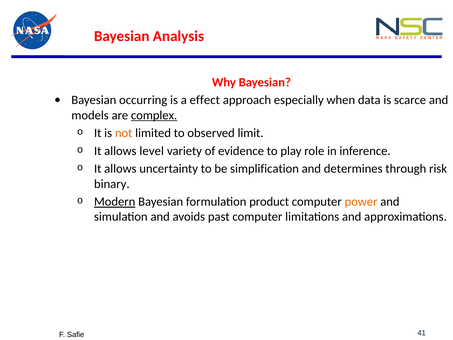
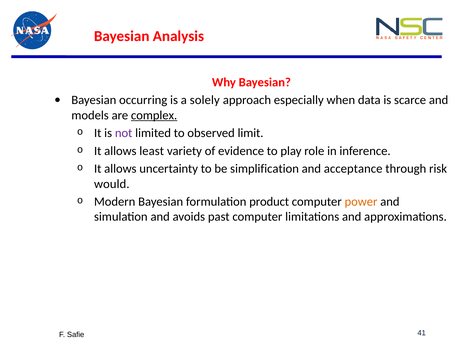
effect: effect -> solely (205, 100)
not colour: orange -> purple (124, 133)
level: level -> least (152, 151)
determines: determines -> acceptance (353, 169)
binary: binary -> would (112, 184)
Modern underline: present -> none (115, 202)
